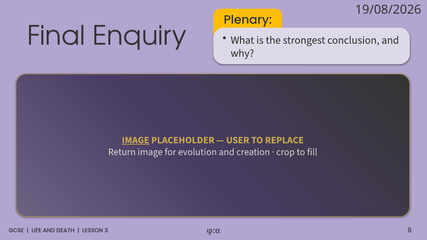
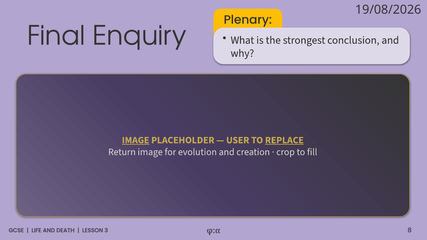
REPLACE underline: none -> present (284, 140)
